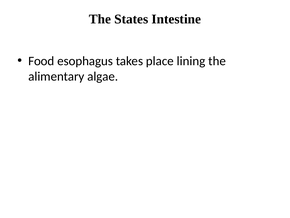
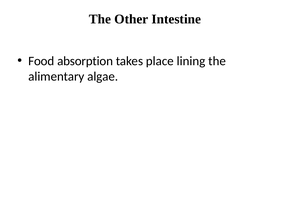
States: States -> Other (131, 19)
esophagus: esophagus -> absorption (85, 61)
